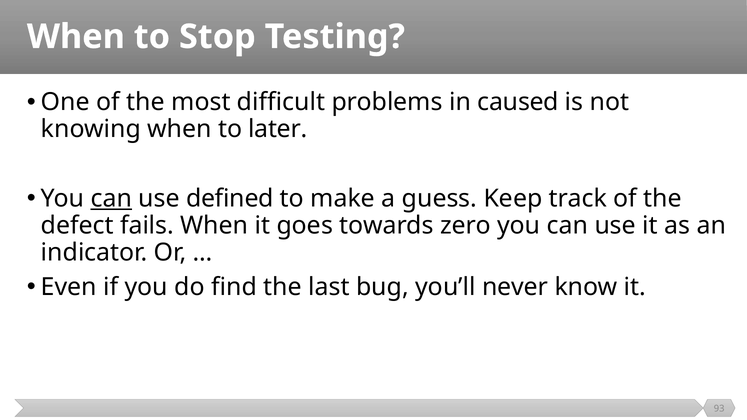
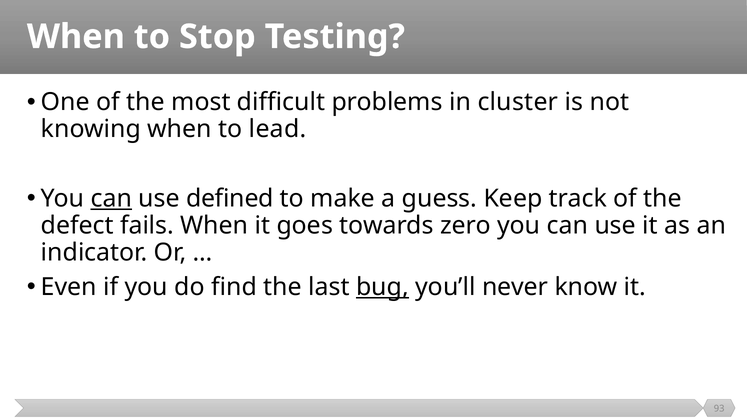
caused: caused -> cluster (518, 102)
later: later -> lead (278, 129)
bug underline: none -> present (382, 287)
